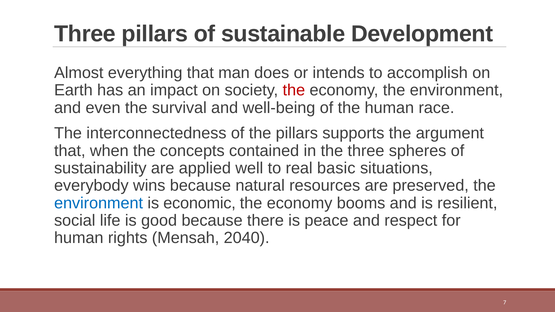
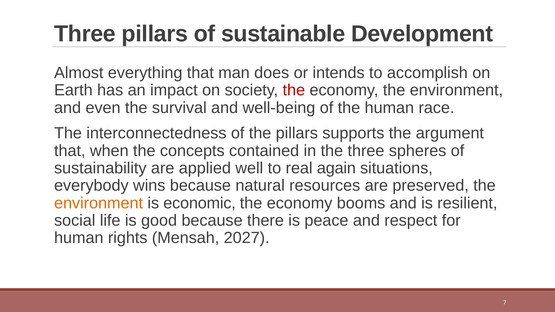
basic: basic -> again (336, 168)
environment colour: blue -> orange (99, 203)
2040: 2040 -> 2027 (247, 238)
